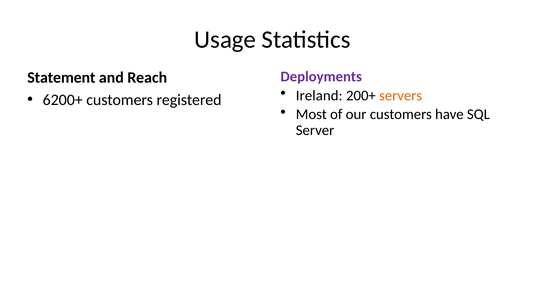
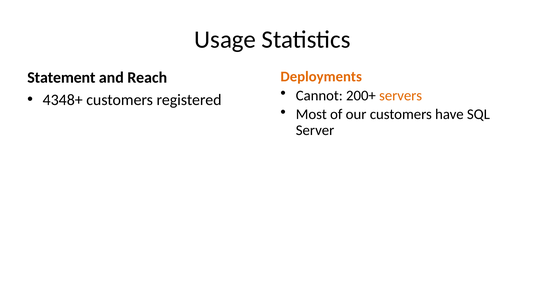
Deployments colour: purple -> orange (321, 77)
Ireland: Ireland -> Cannot (319, 95)
6200+: 6200+ -> 4348+ (63, 100)
